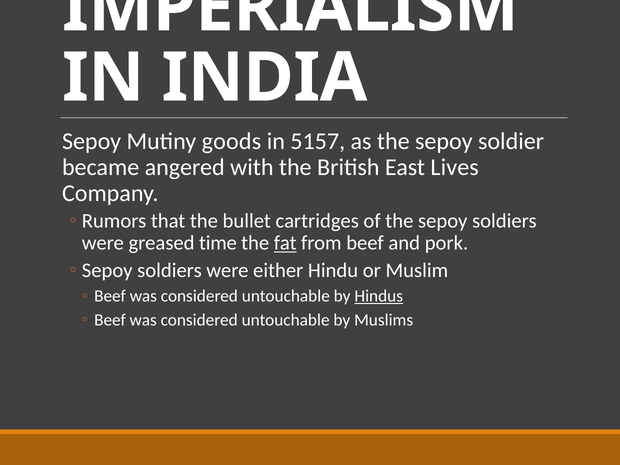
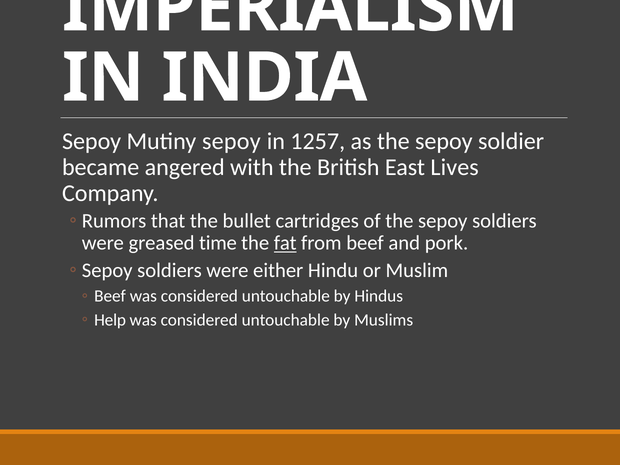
Mutiny goods: goods -> sepoy (231, 141)
5157: 5157 -> 1257 (318, 141)
Hindus underline: present -> none (379, 296)
Beef: Beef -> Help (110, 320)
